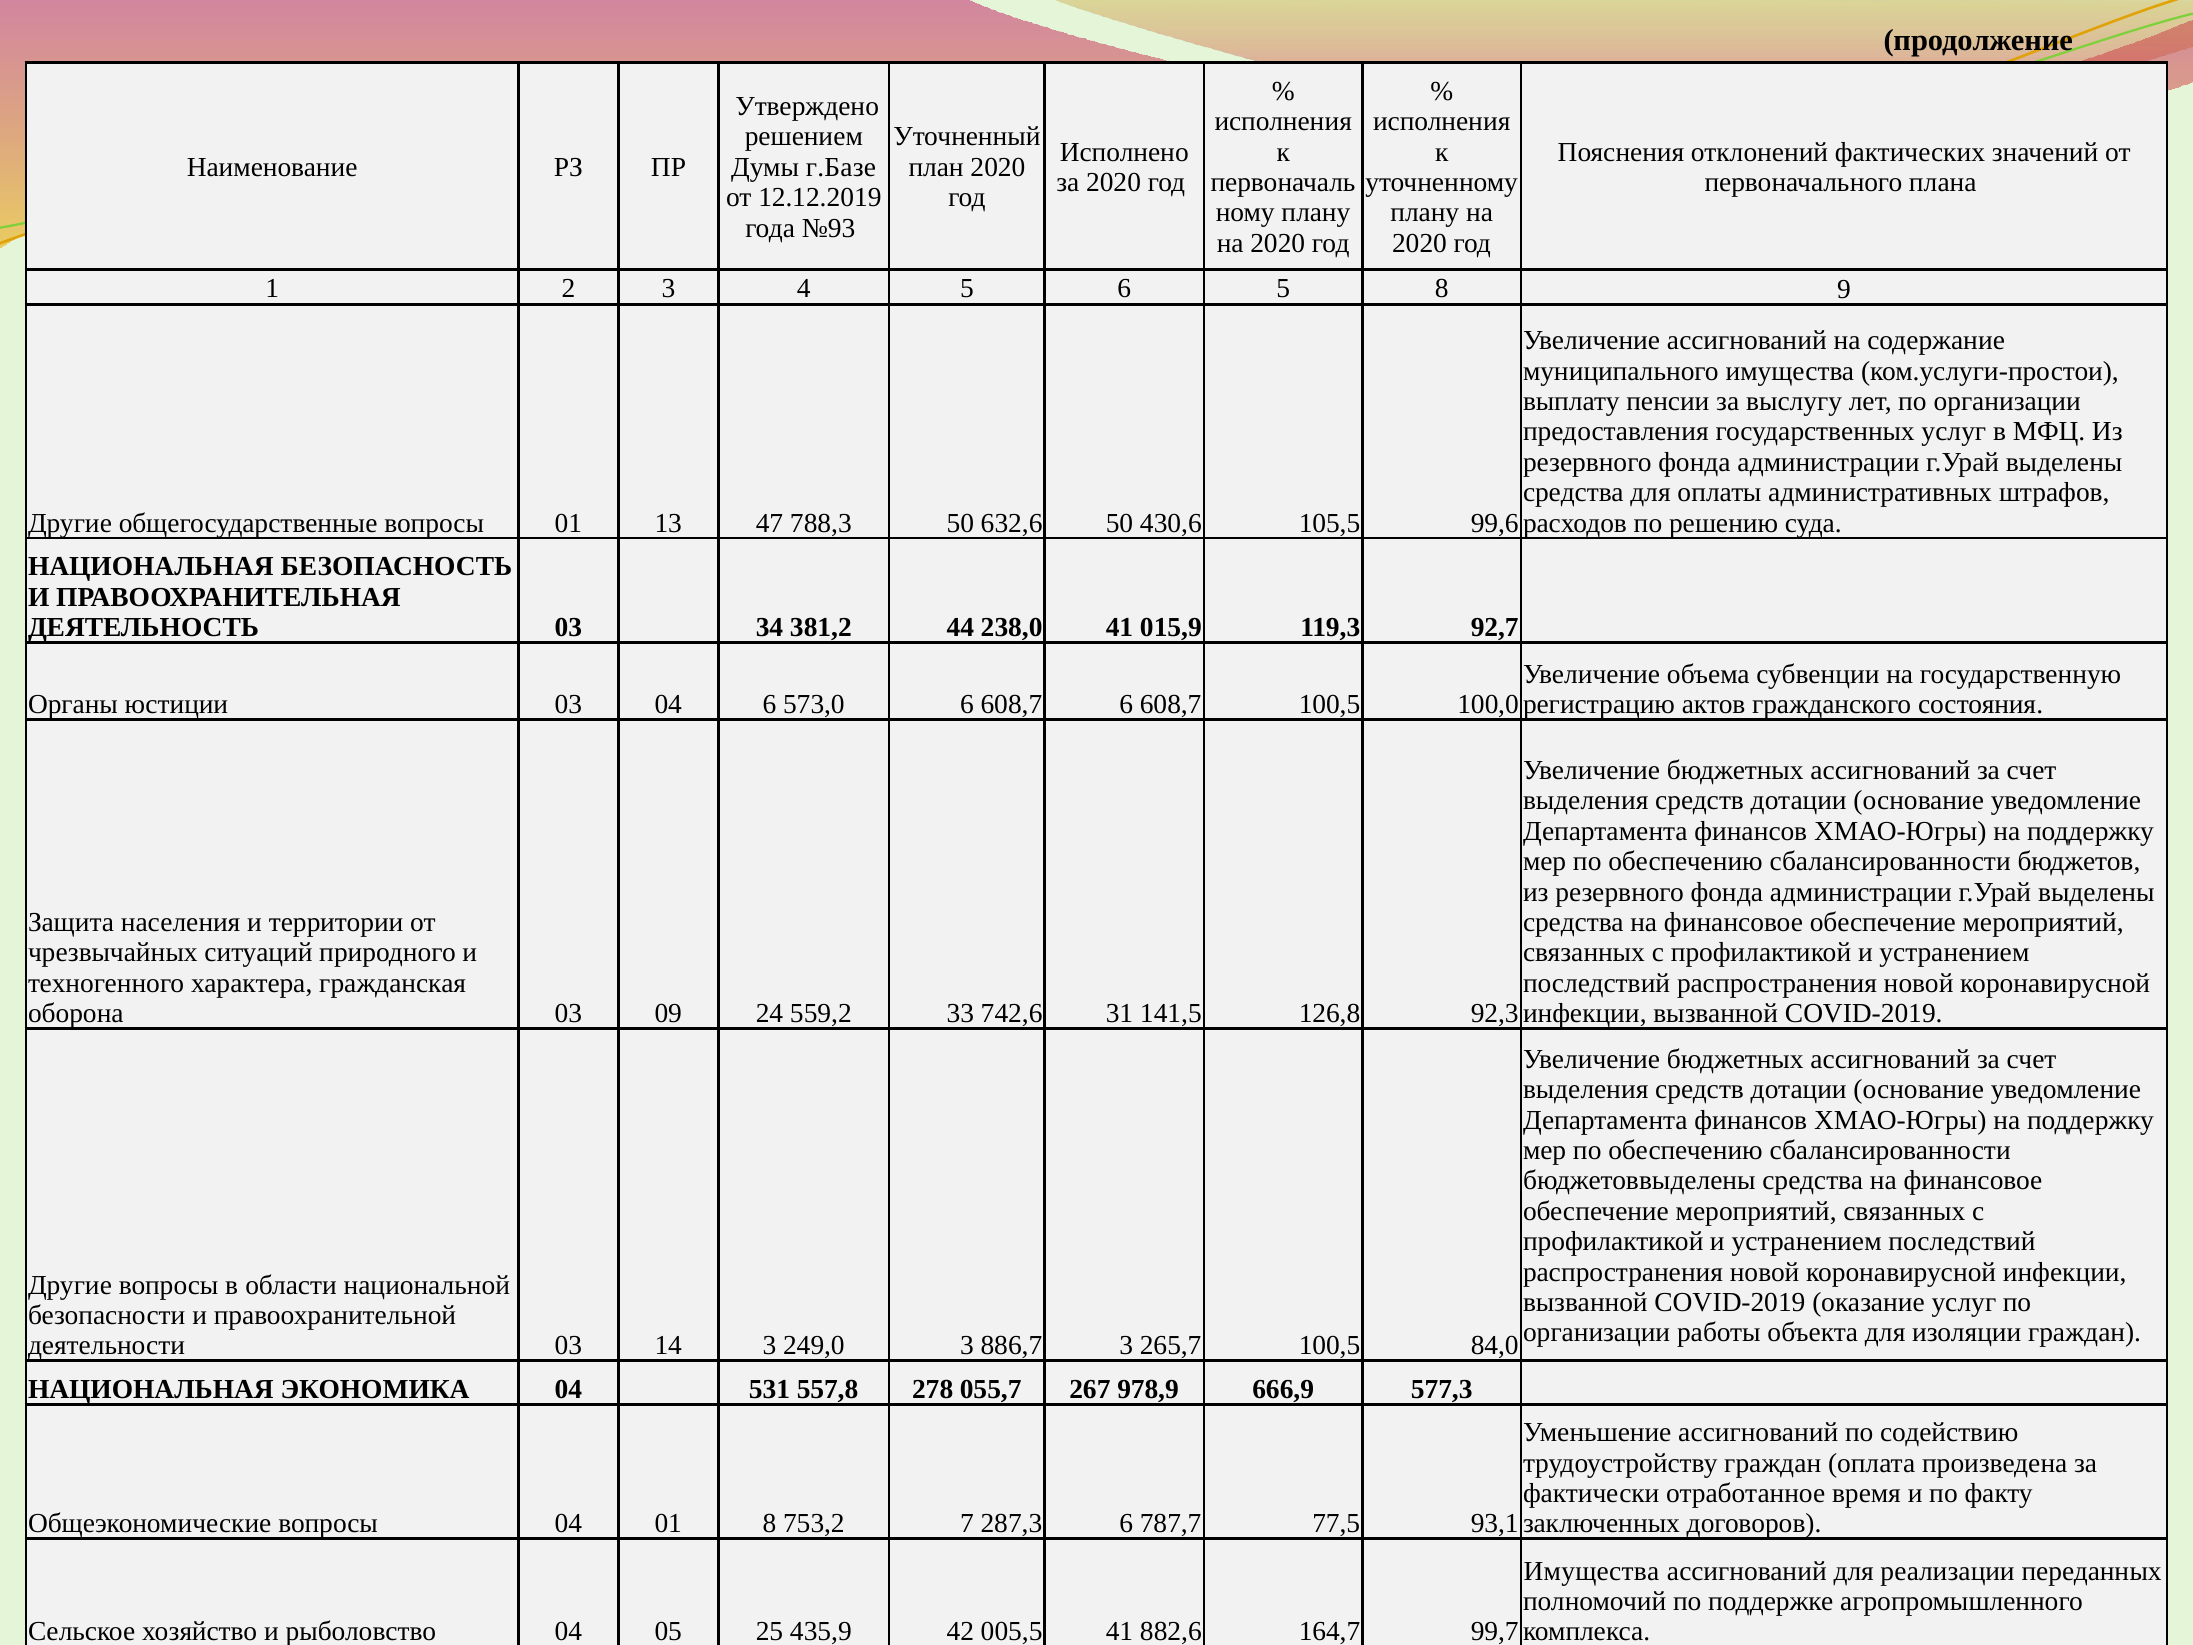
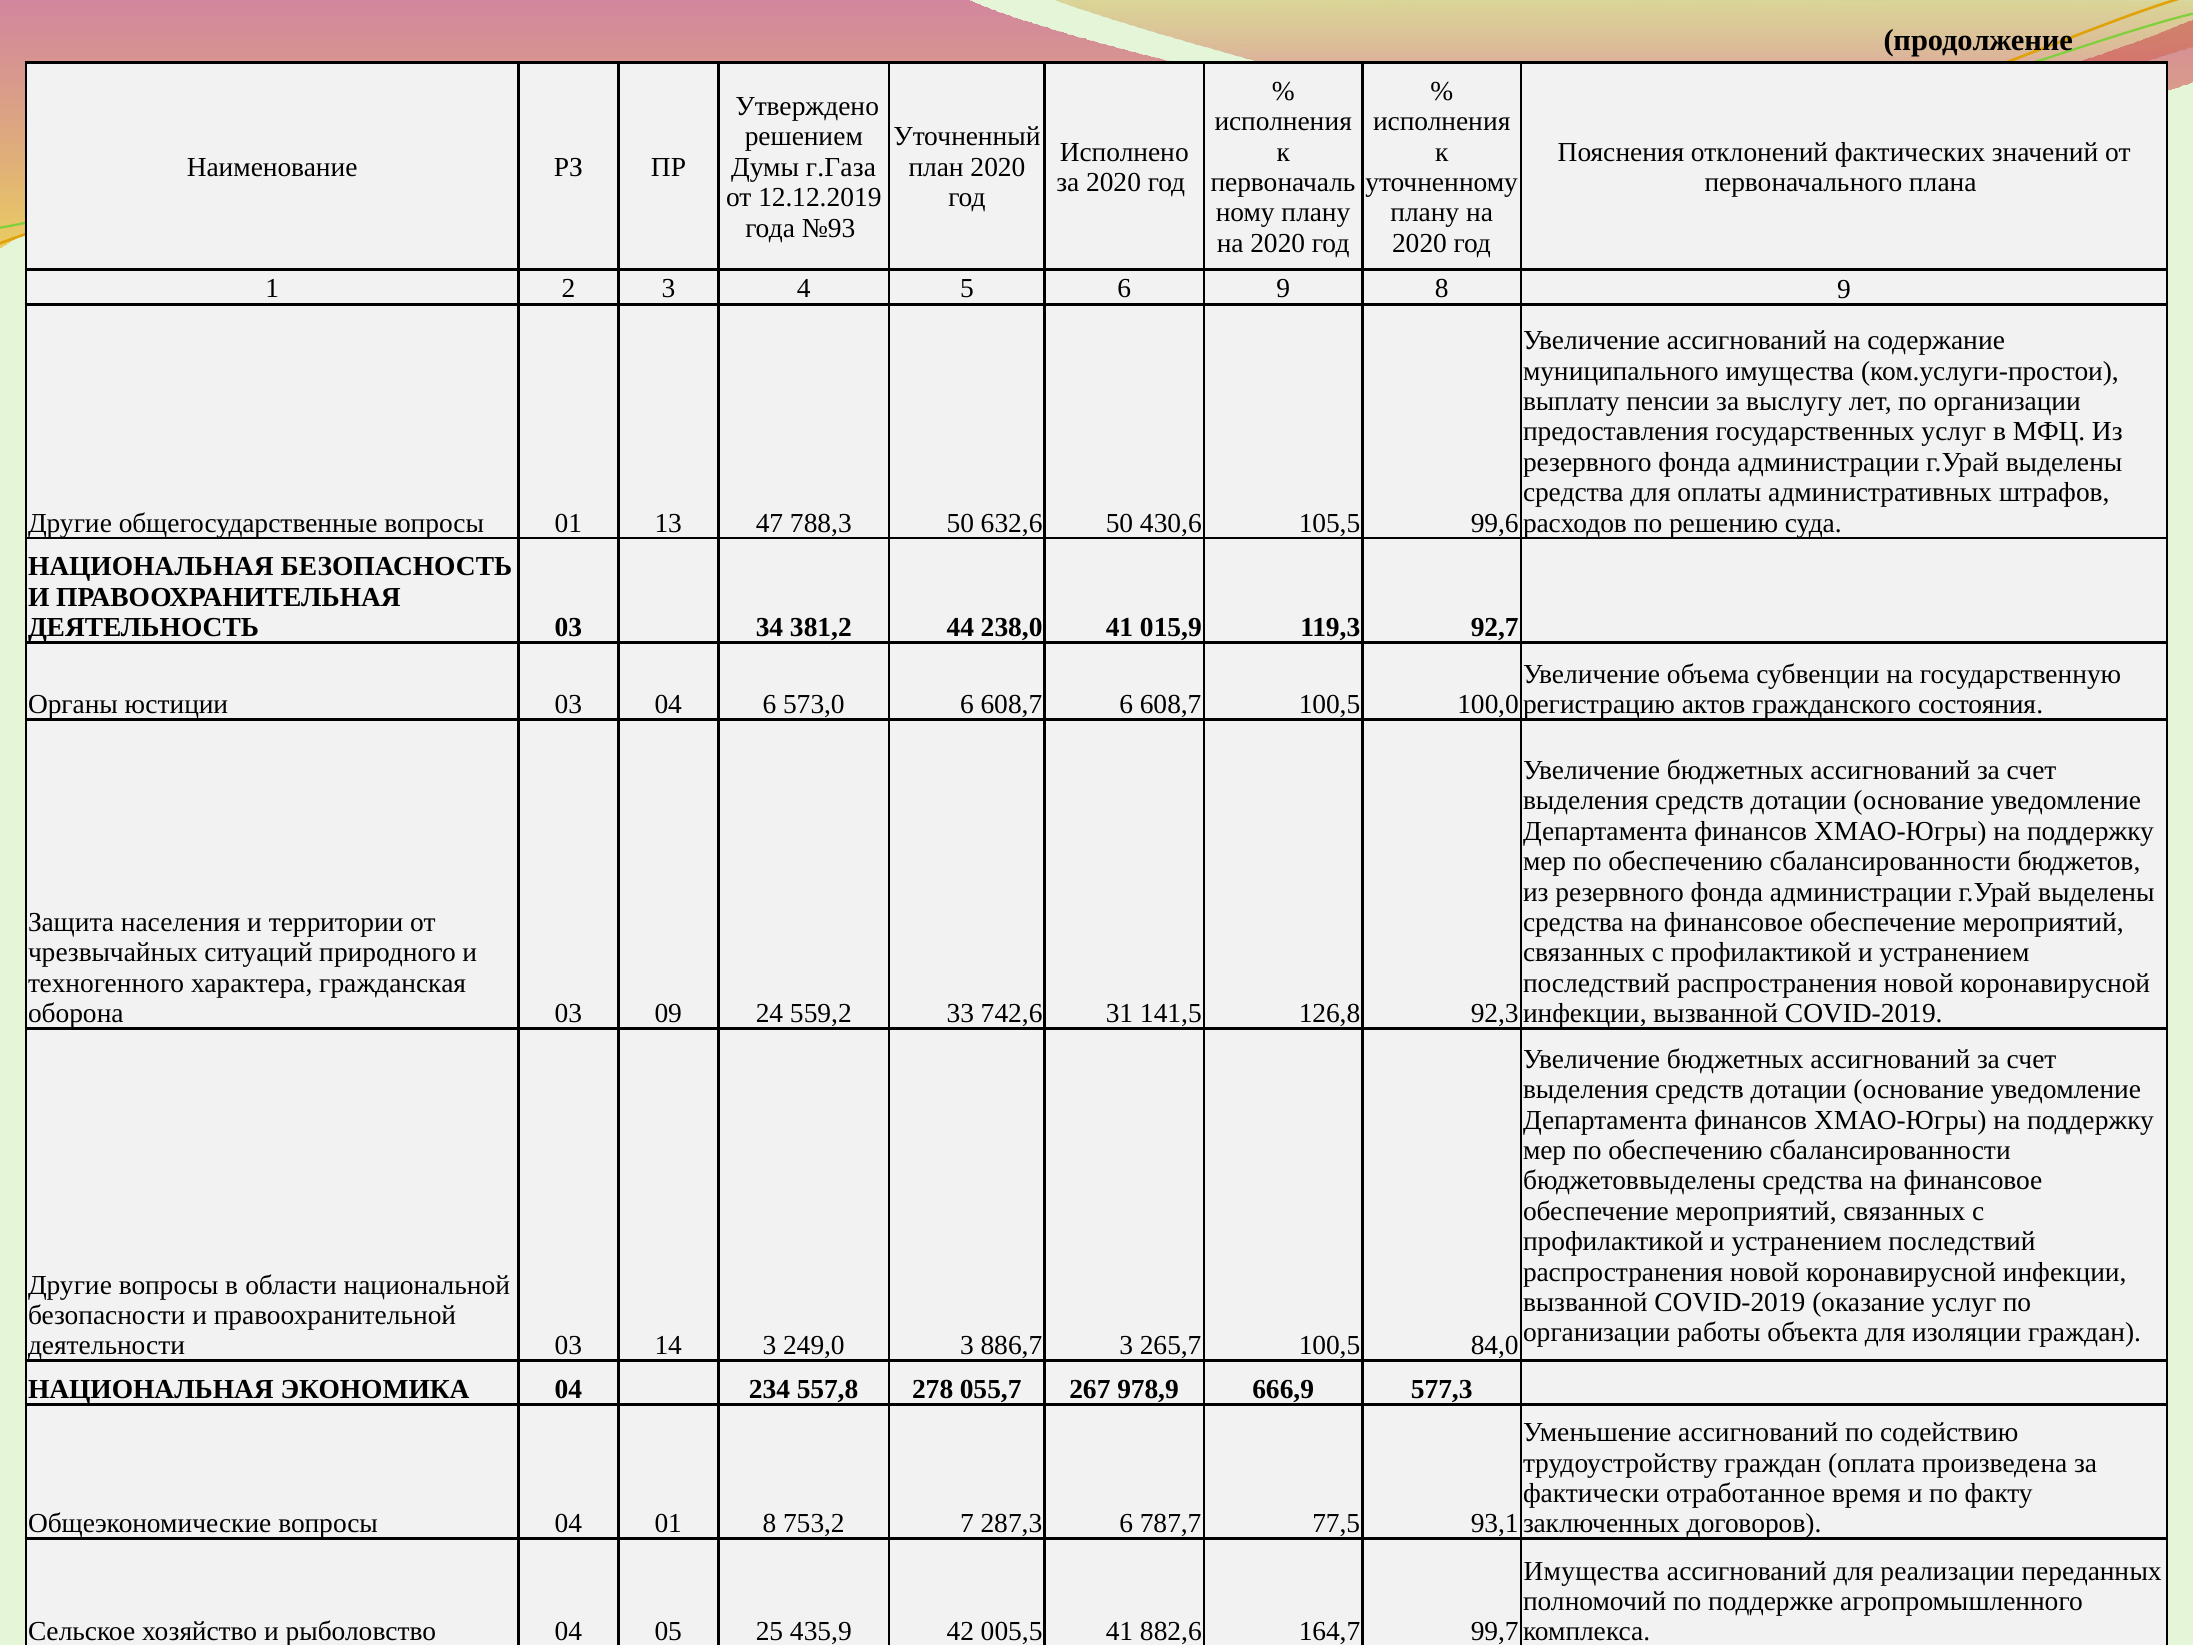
г.Базе: г.Базе -> г.Газа (841, 167)
6 5: 5 -> 9 (1283, 288)
531: 531 -> 234 (769, 1389)
